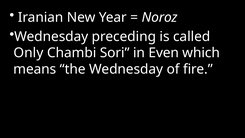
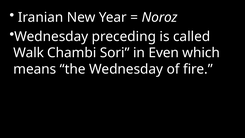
Only: Only -> Walk (29, 53)
